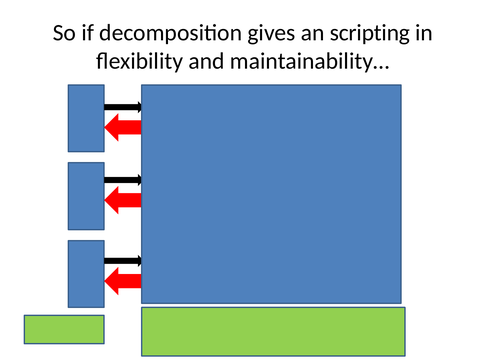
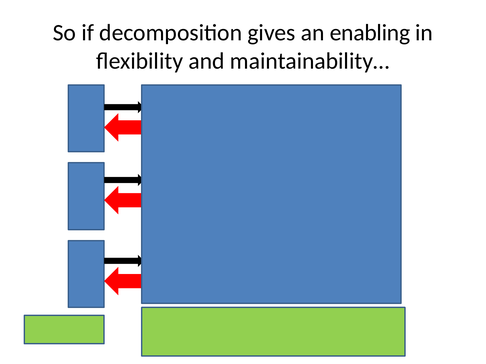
scripting: scripting -> enabling (370, 33)
